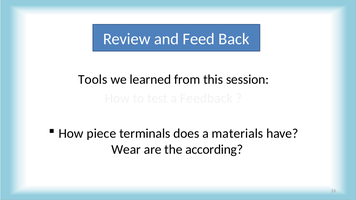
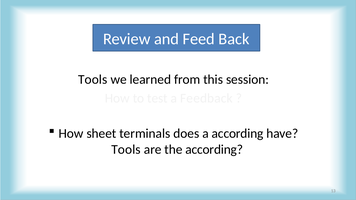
piece: piece -> sheet (101, 134)
a materials: materials -> according (238, 134)
Wear: Wear -> Tools (126, 150)
